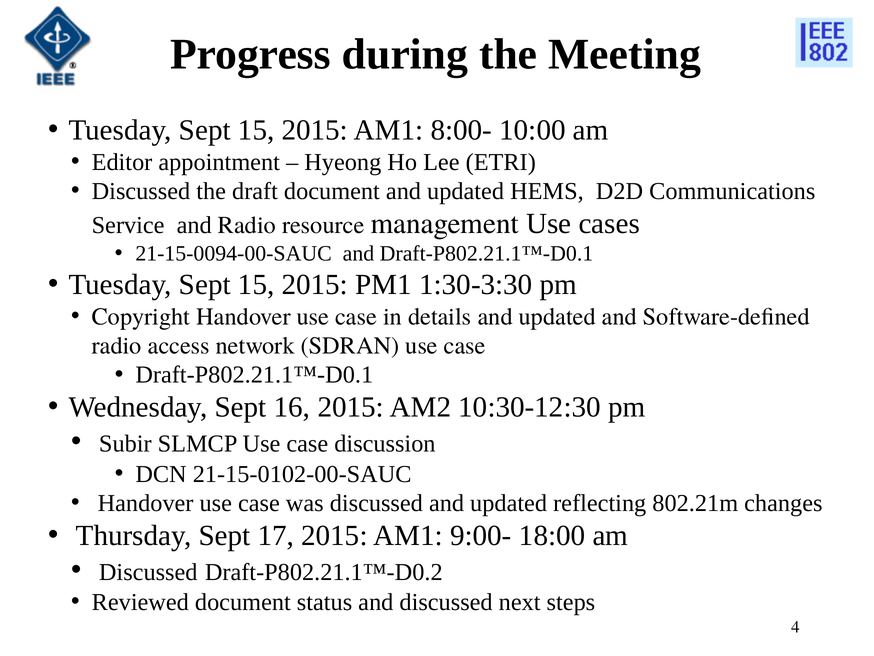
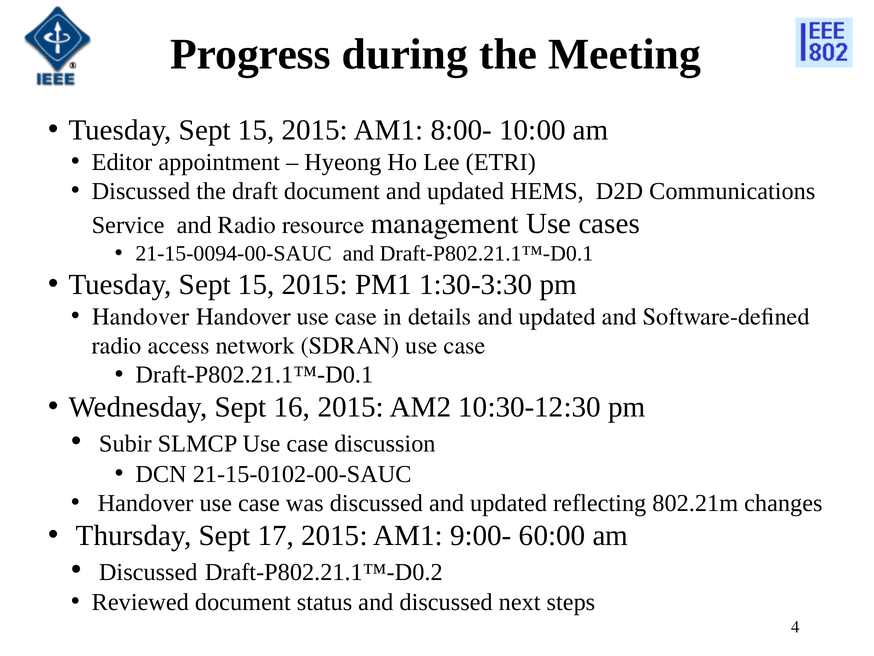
Copyright: Copyright -> Handover (141, 316)
18:00: 18:00 -> 60:00 (552, 535)
